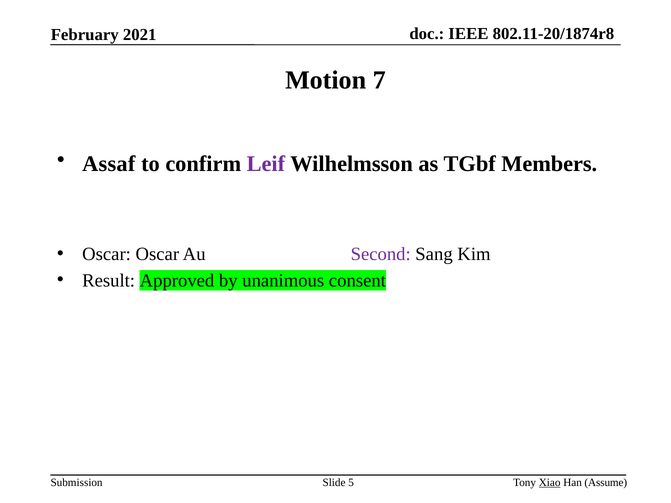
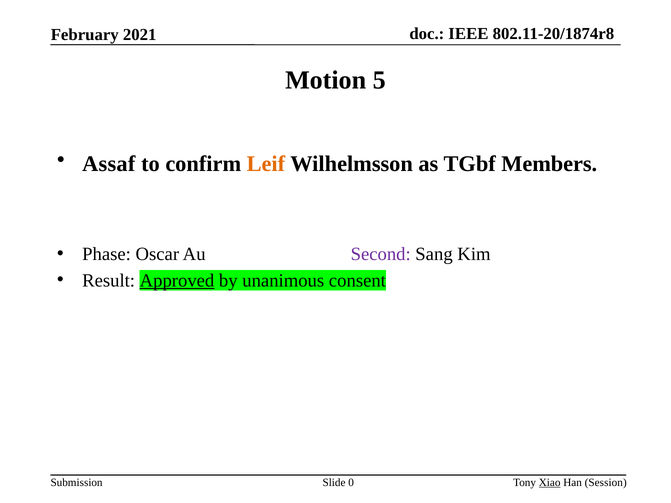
7: 7 -> 5 (379, 80)
Leif colour: purple -> orange (266, 164)
Oscar: Oscar -> Phase (107, 254)
Approved underline: none -> present (177, 280)
5: 5 -> 0 (351, 483)
Assume: Assume -> Session (606, 483)
